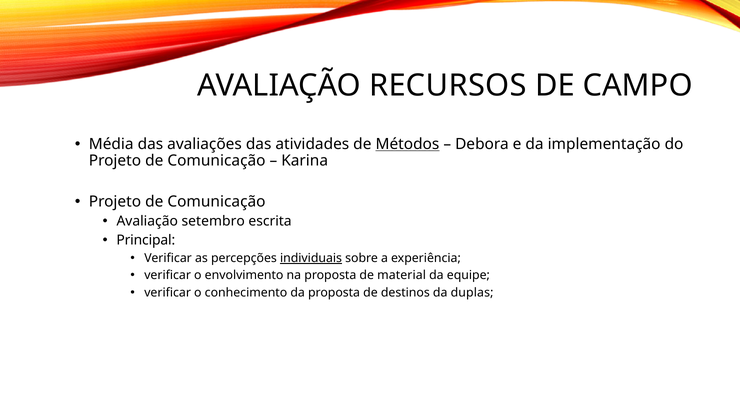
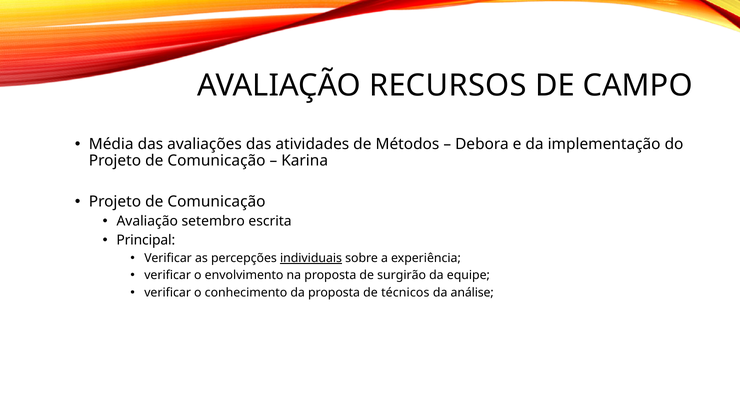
Métodos underline: present -> none (407, 144)
material: material -> surgirão (402, 276)
destinos: destinos -> técnicos (405, 293)
duplas: duplas -> análise (472, 293)
